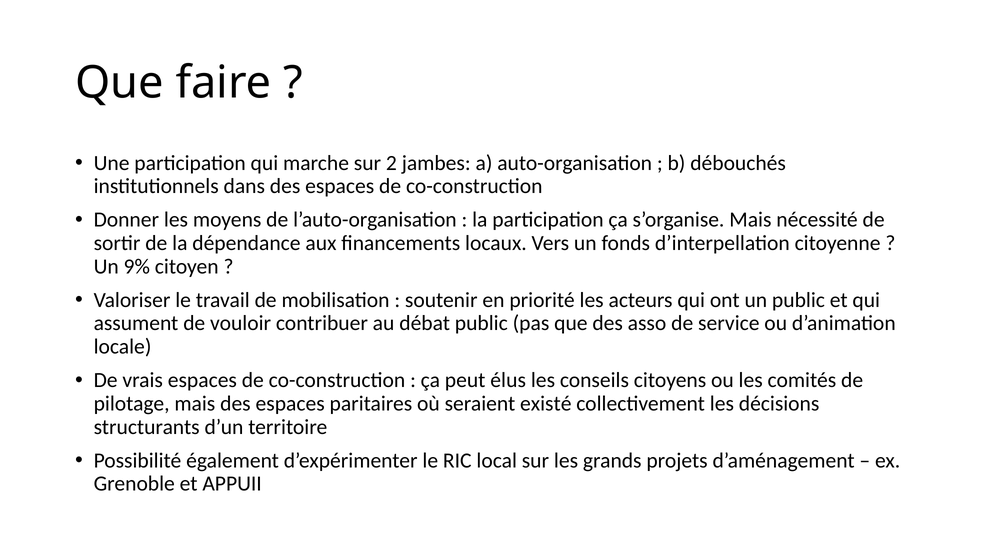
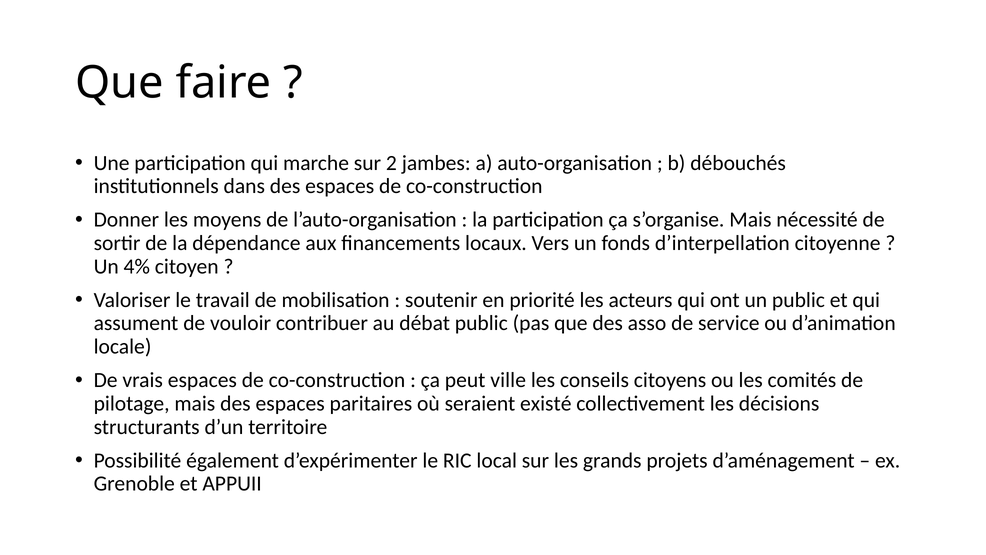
9%: 9% -> 4% (137, 266)
élus: élus -> ville (508, 380)
